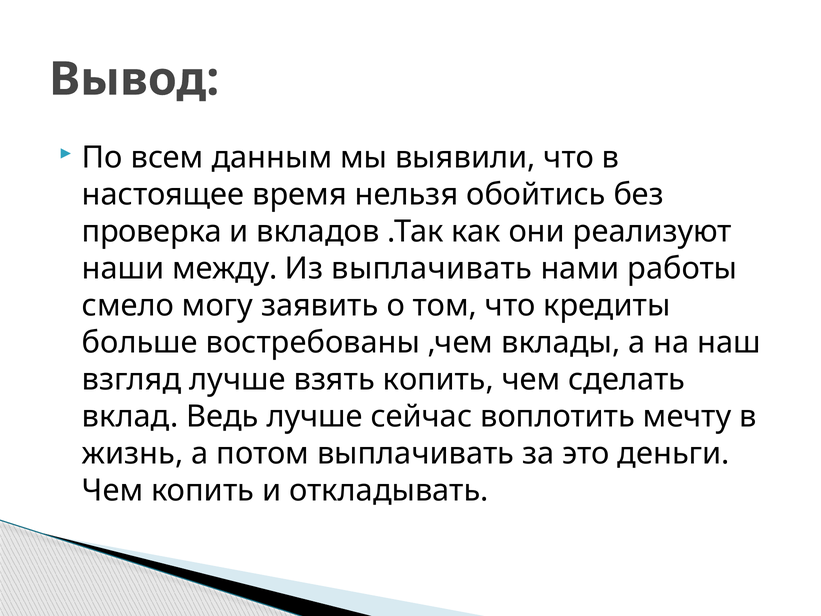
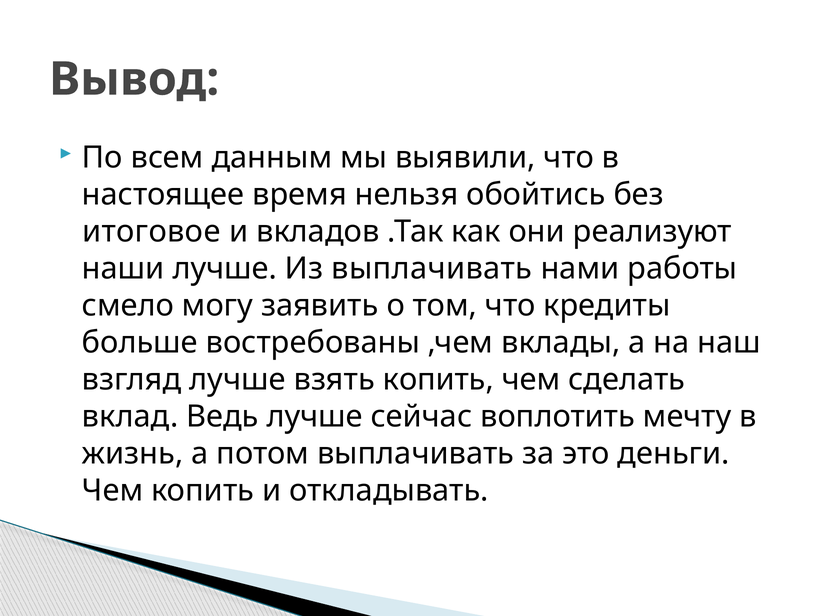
проверка: проверка -> итоговое (151, 232)
наши между: между -> лучше (225, 269)
